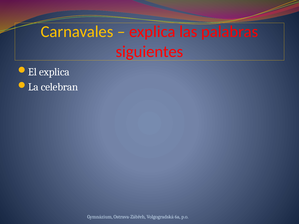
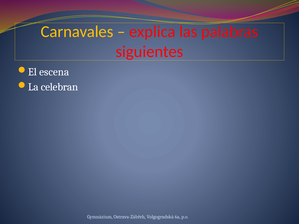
El explica: explica -> escena (54, 72)
